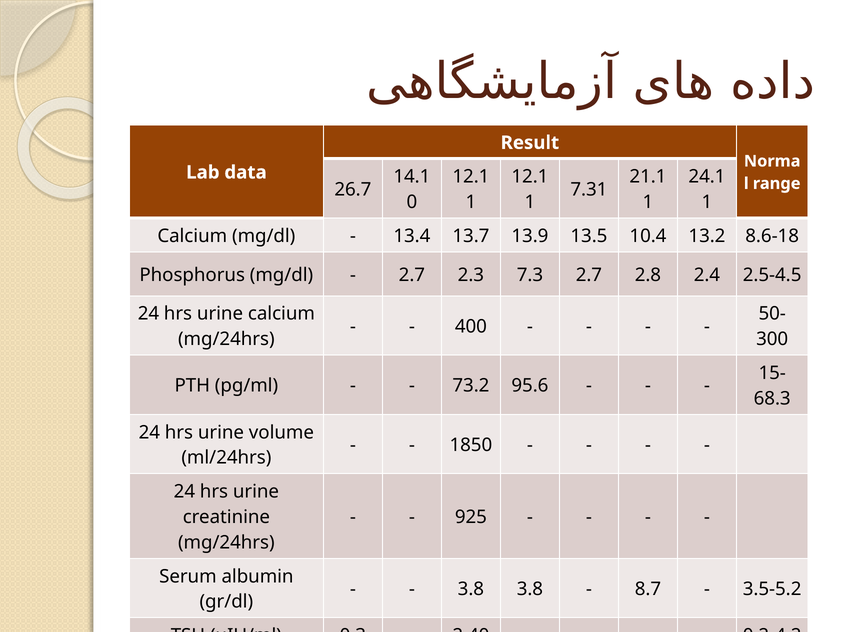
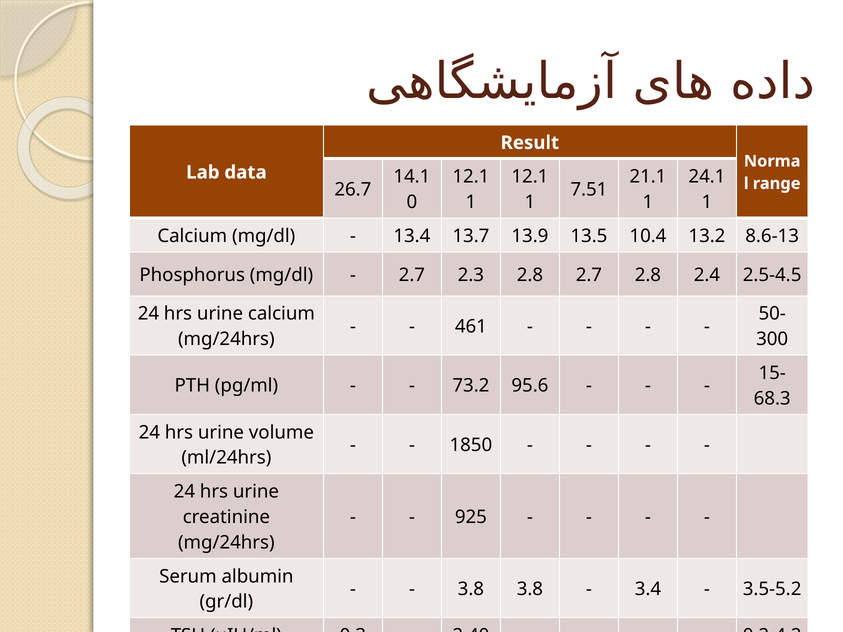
7.31: 7.31 -> 7.51 (589, 189)
8.6-18: 8.6-18 -> 8.6-13 (772, 236)
2.3 7.3: 7.3 -> 2.8 (530, 275)
400: 400 -> 461 (471, 327)
8.7: 8.7 -> 3.4 (648, 589)
